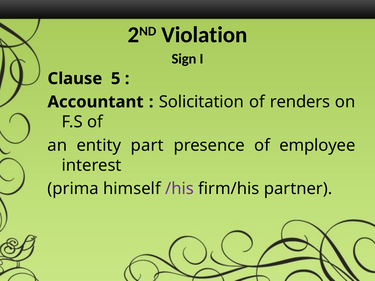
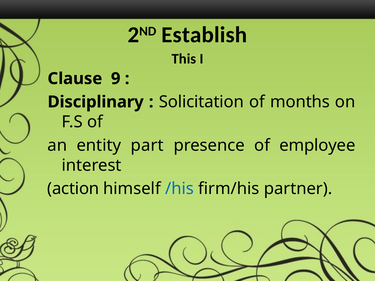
Violation: Violation -> Establish (204, 35)
Sign: Sign -> This (184, 59)
5: 5 -> 9 (116, 79)
Accountant: Accountant -> Disciplinary (96, 102)
renders: renders -> months (300, 102)
prima: prima -> action (73, 189)
/his colour: purple -> blue (179, 189)
